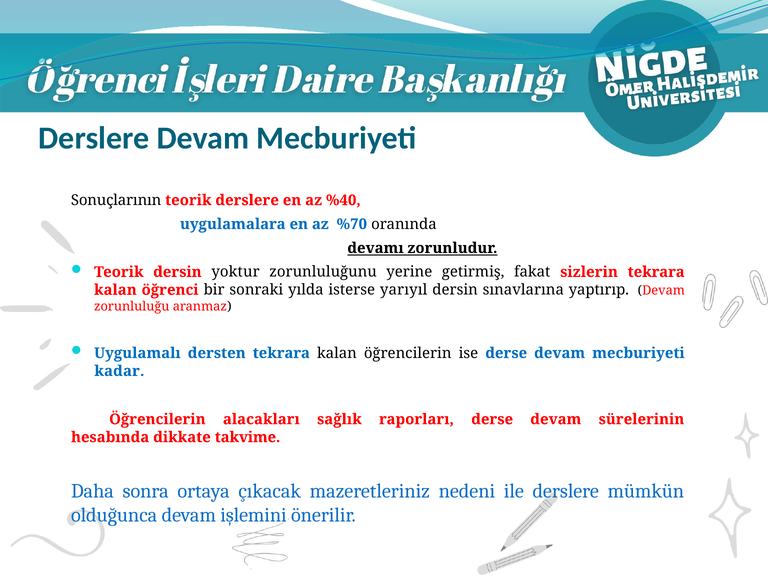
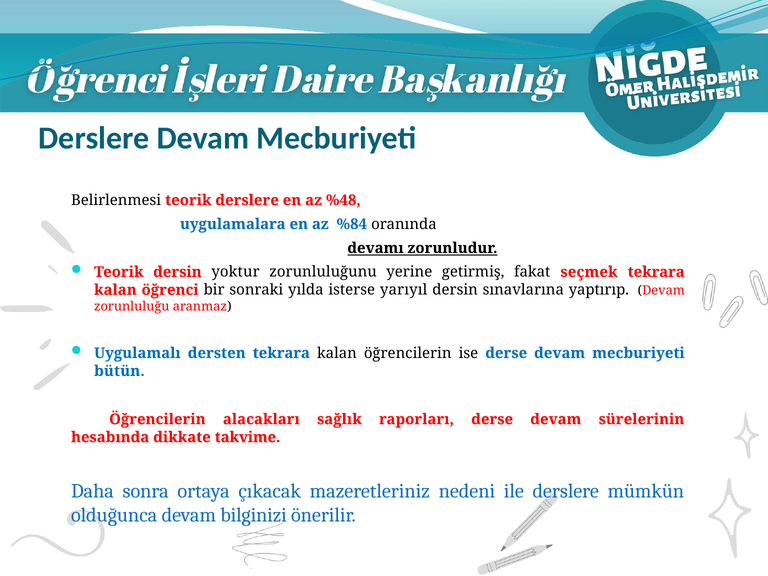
Sonuçlarının: Sonuçlarının -> Belirlenmesi (116, 200)
%40: %40 -> %48 (343, 200)
%70: %70 -> %84 (352, 224)
sizlerin: sizlerin -> seçmek (589, 272)
kadar: kadar -> bütün (119, 371)
işlemini: işlemini -> bilginizi (254, 515)
